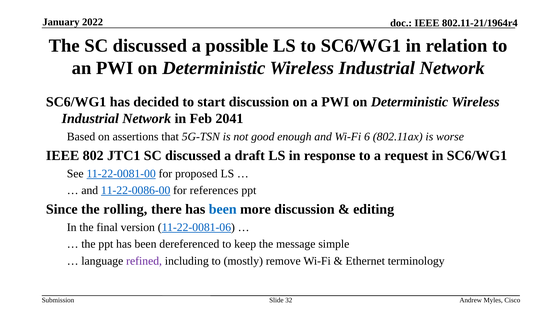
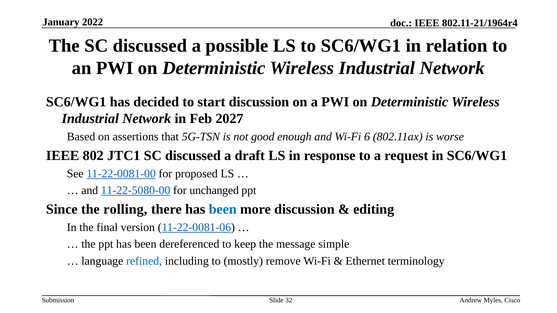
2041: 2041 -> 2027 (229, 119)
11-22-0086-00: 11-22-0086-00 -> 11-22-5080-00 (136, 191)
references: references -> unchanged (214, 191)
refined colour: purple -> blue (144, 261)
